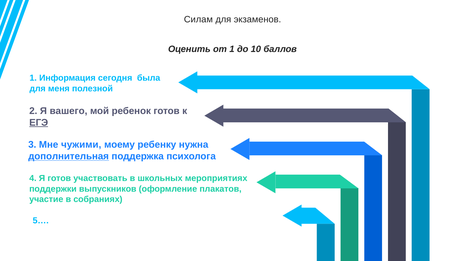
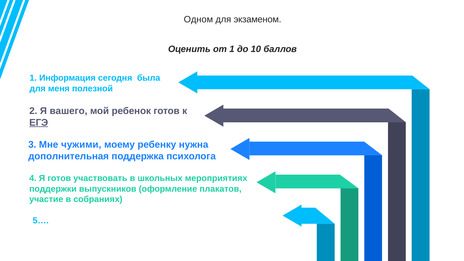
Силам: Силам -> Одном (198, 20)
экзаменов: экзаменов -> экзаменом (258, 20)
дополнительная underline: present -> none (69, 156)
